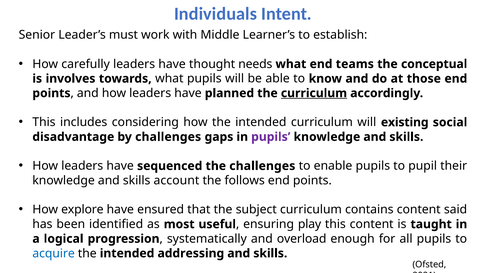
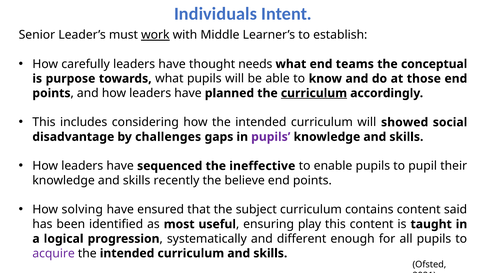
work underline: none -> present (155, 35)
involves: involves -> purpose (70, 79)
existing: existing -> showed (405, 122)
the challenges: challenges -> ineffective (262, 166)
account: account -> recently (176, 181)
follows: follows -> believe (245, 181)
explore: explore -> solving (82, 210)
overload: overload -> different (302, 239)
acquire colour: blue -> purple (54, 254)
addressing: addressing -> curriculum (191, 254)
